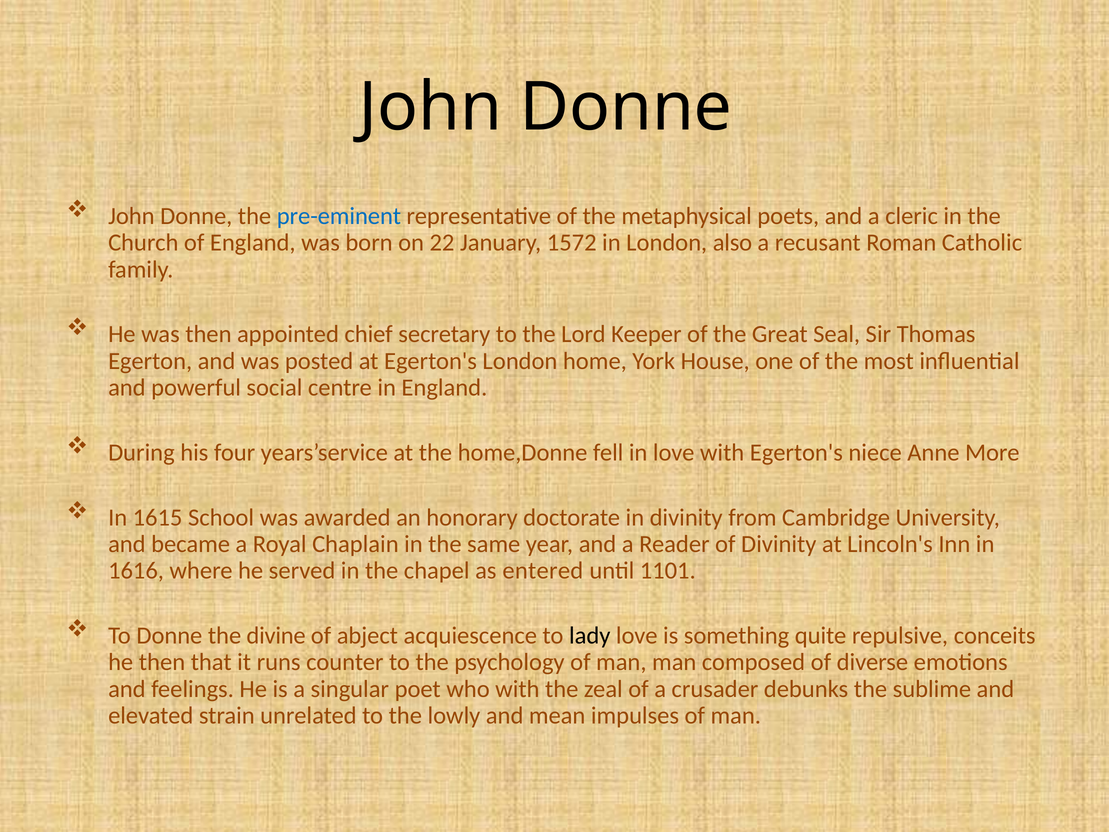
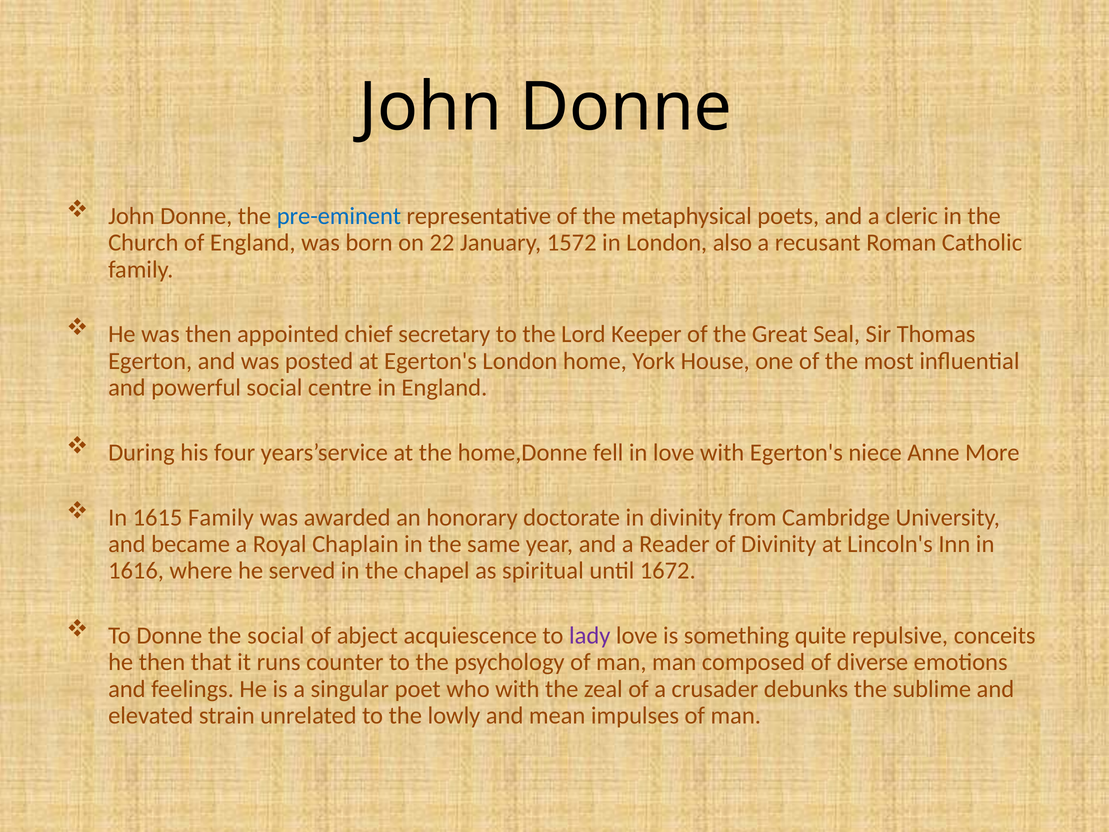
1615 School: School -> Family (221, 517)
entered: entered -> spiritual (543, 571)
1101: 1101 -> 1672 (668, 571)
the divine: divine -> social (276, 636)
lady colour: black -> purple (590, 636)
